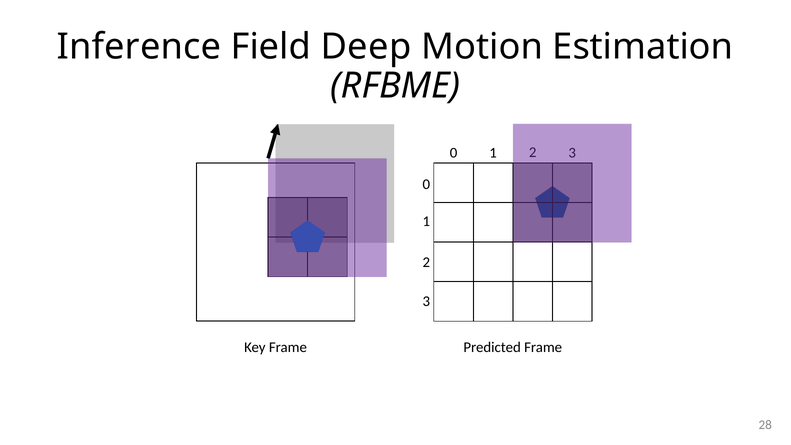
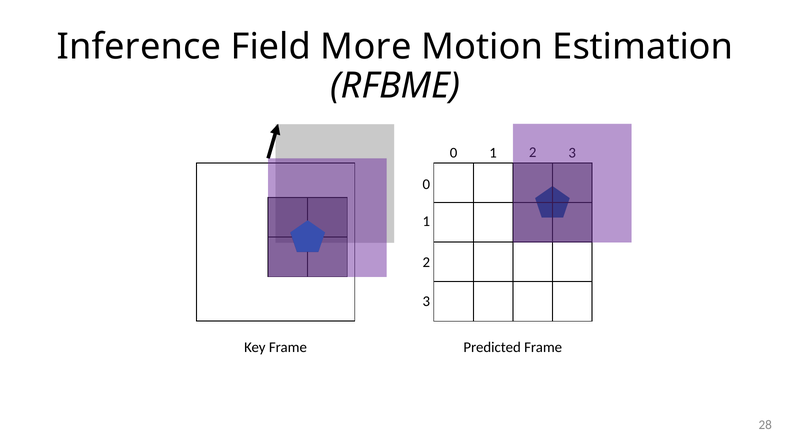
Deep: Deep -> More (366, 47)
